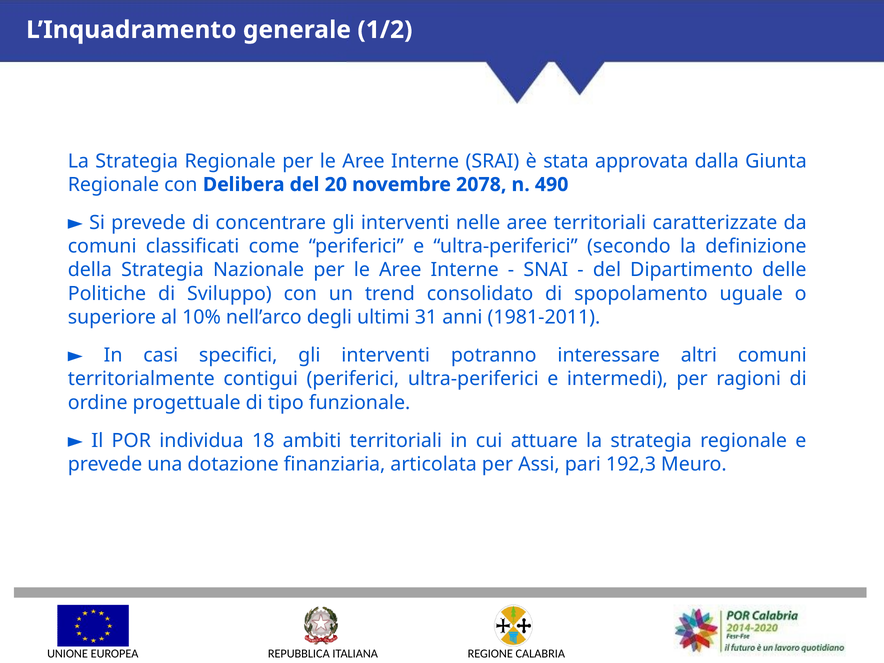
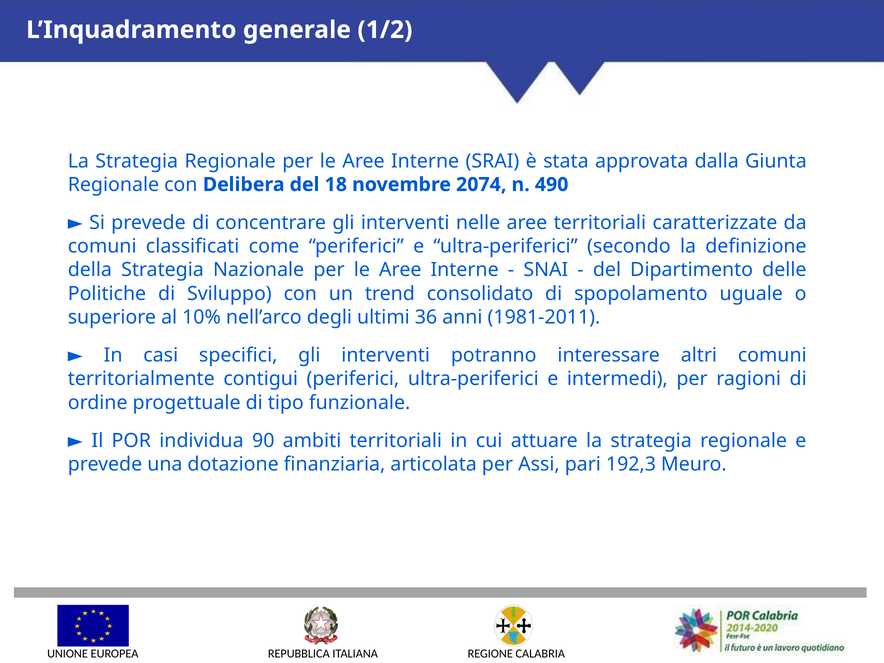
20: 20 -> 18 (336, 185)
2078: 2078 -> 2074 (481, 185)
31: 31 -> 36 (426, 317)
18: 18 -> 90 (263, 441)
